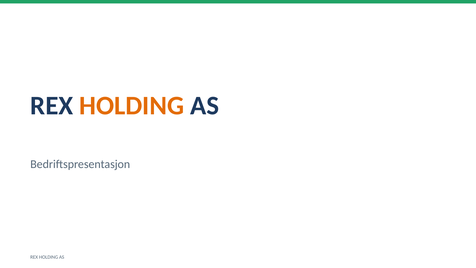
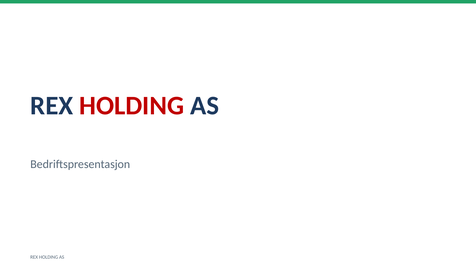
HOLDING colour: orange -> red (132, 106)
